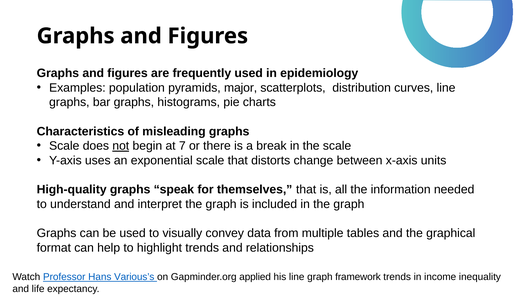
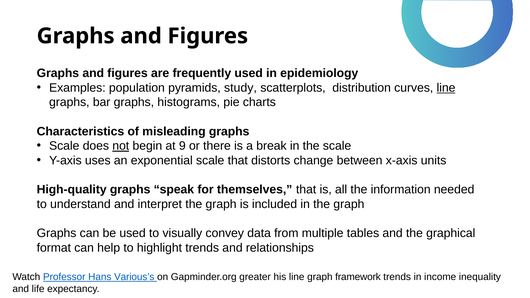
major: major -> study (240, 88)
line underline: none -> present (446, 88)
7: 7 -> 9 (182, 146)
applied: applied -> greater (255, 277)
